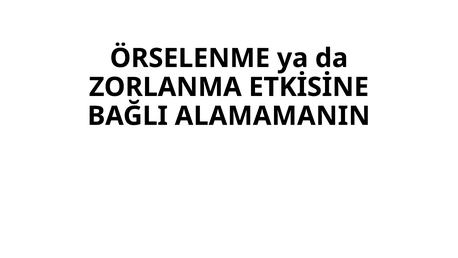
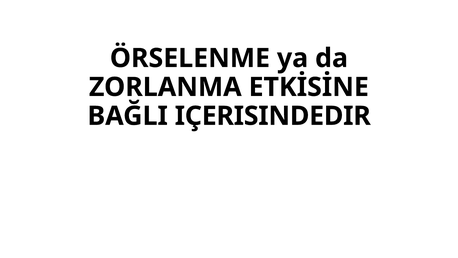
ALAMAMANIN: ALAMAMANIN -> IÇERISINDEDIR (273, 116)
